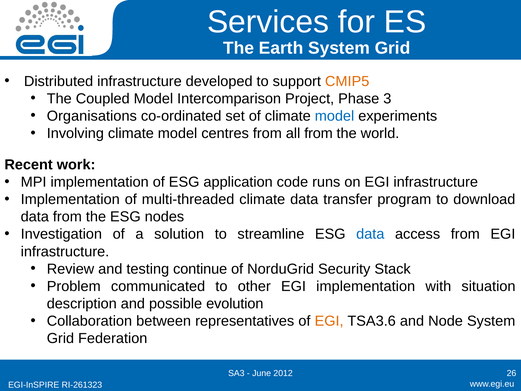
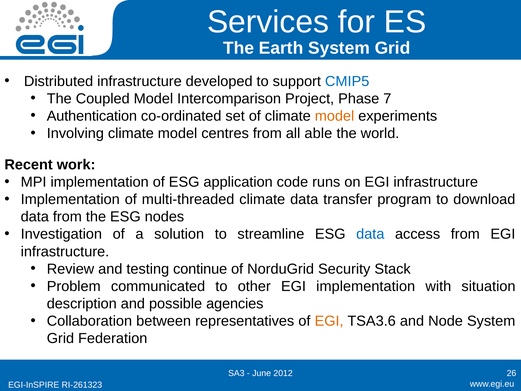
CMIP5 colour: orange -> blue (347, 81)
3: 3 -> 7 (387, 99)
Organisations: Organisations -> Authentication (92, 116)
model colour: blue -> orange (335, 116)
all from: from -> able (318, 133)
evolution: evolution -> agencies (235, 304)
